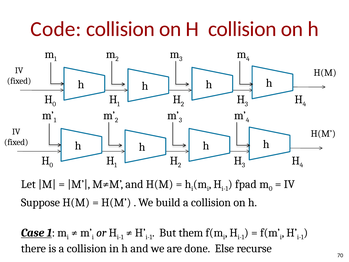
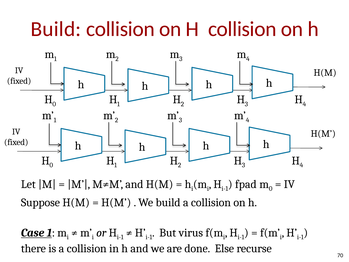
Code: Code -> Build (56, 29)
them: them -> virus (191, 232)
